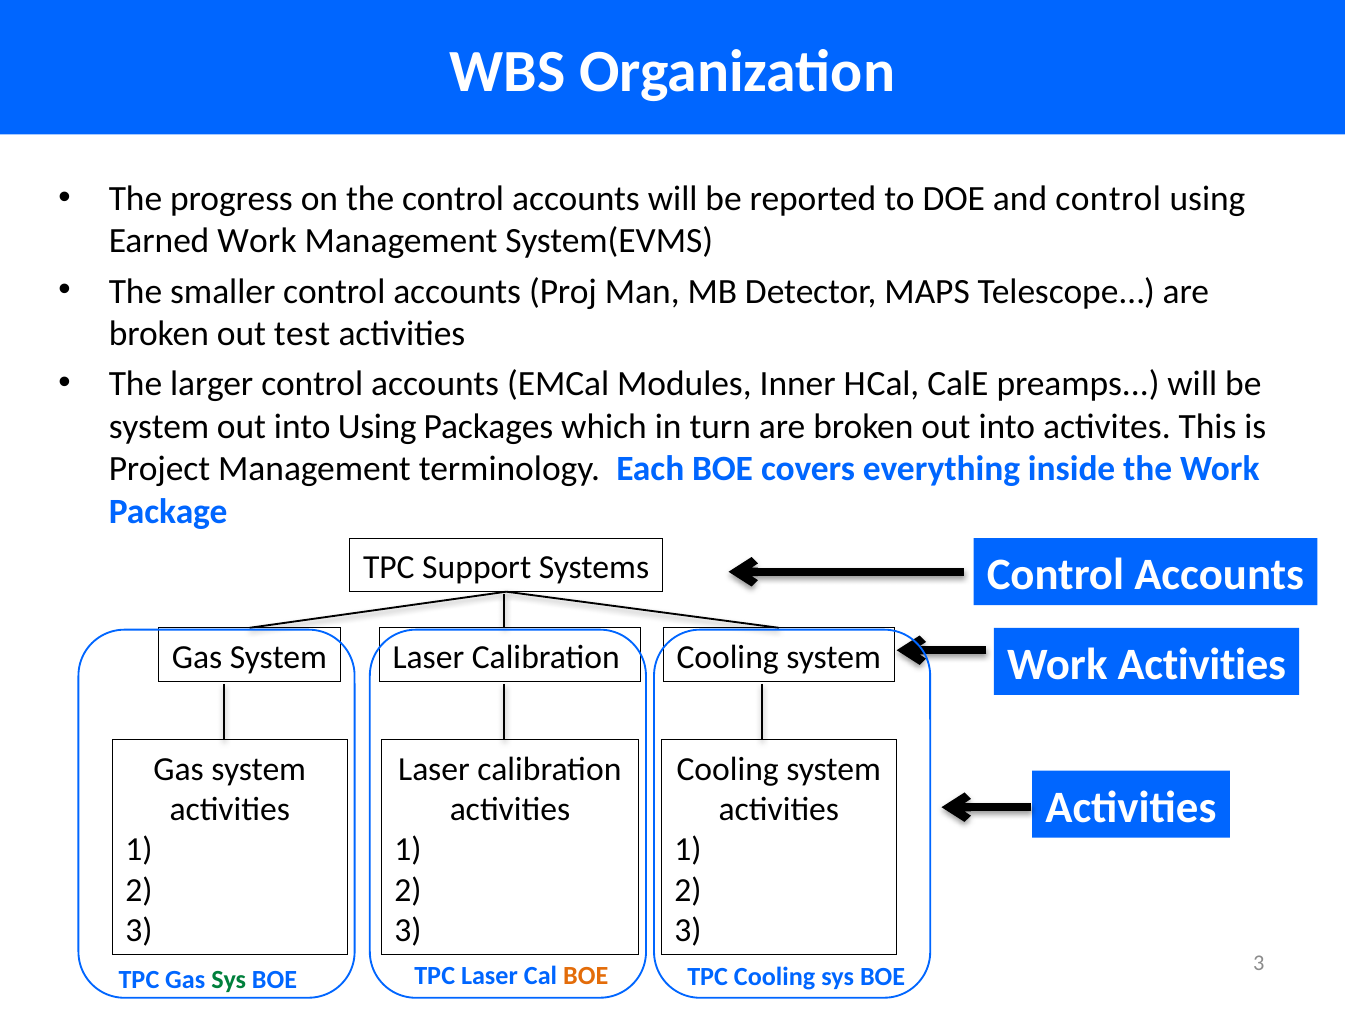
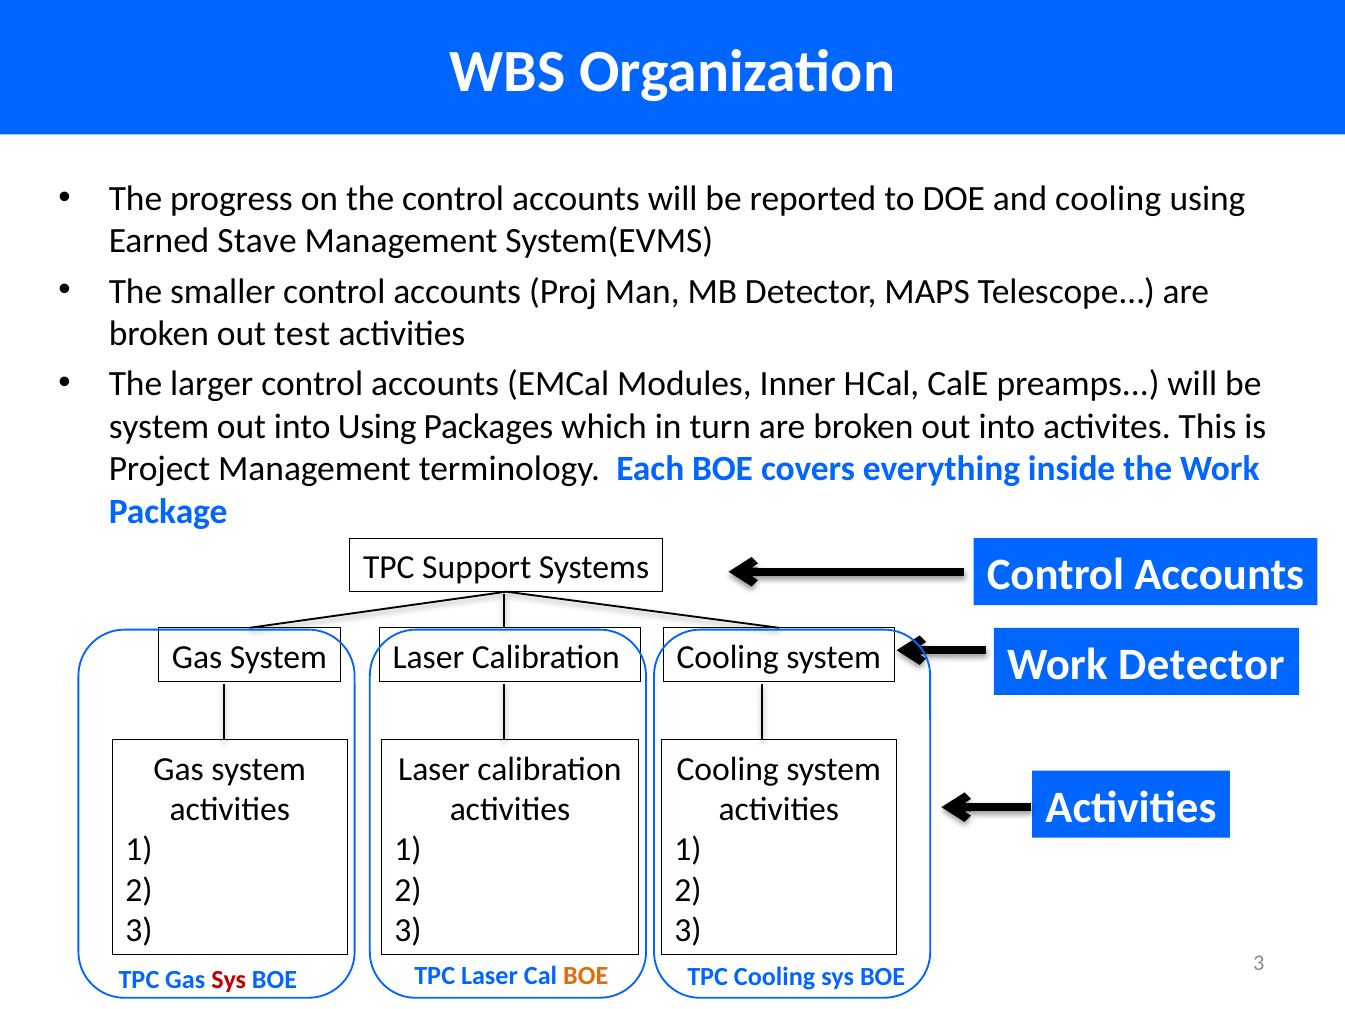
and control: control -> cooling (1108, 199)
Earned Work: Work -> Stave (257, 241)
Work Activities: Activities -> Detector (1201, 664)
Sys colour: green -> red (229, 980)
